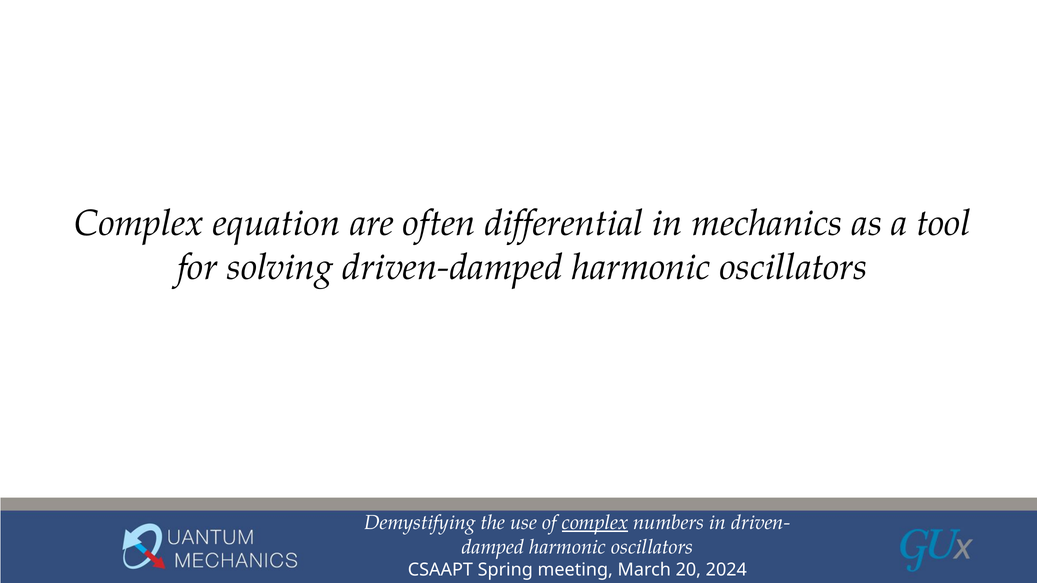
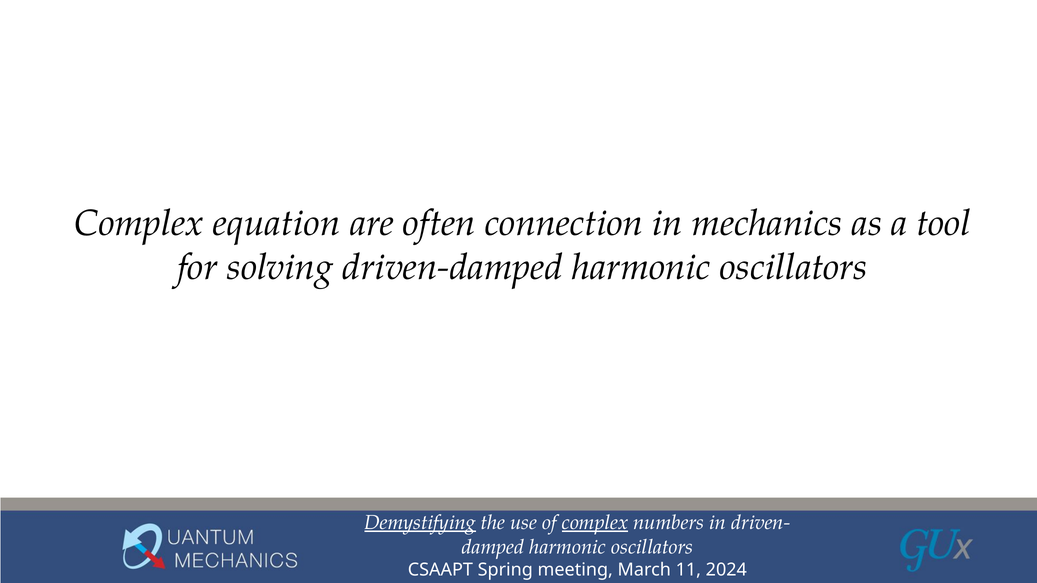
differential: differential -> connection (564, 223)
Demystifying underline: none -> present (420, 523)
20: 20 -> 11 (688, 570)
